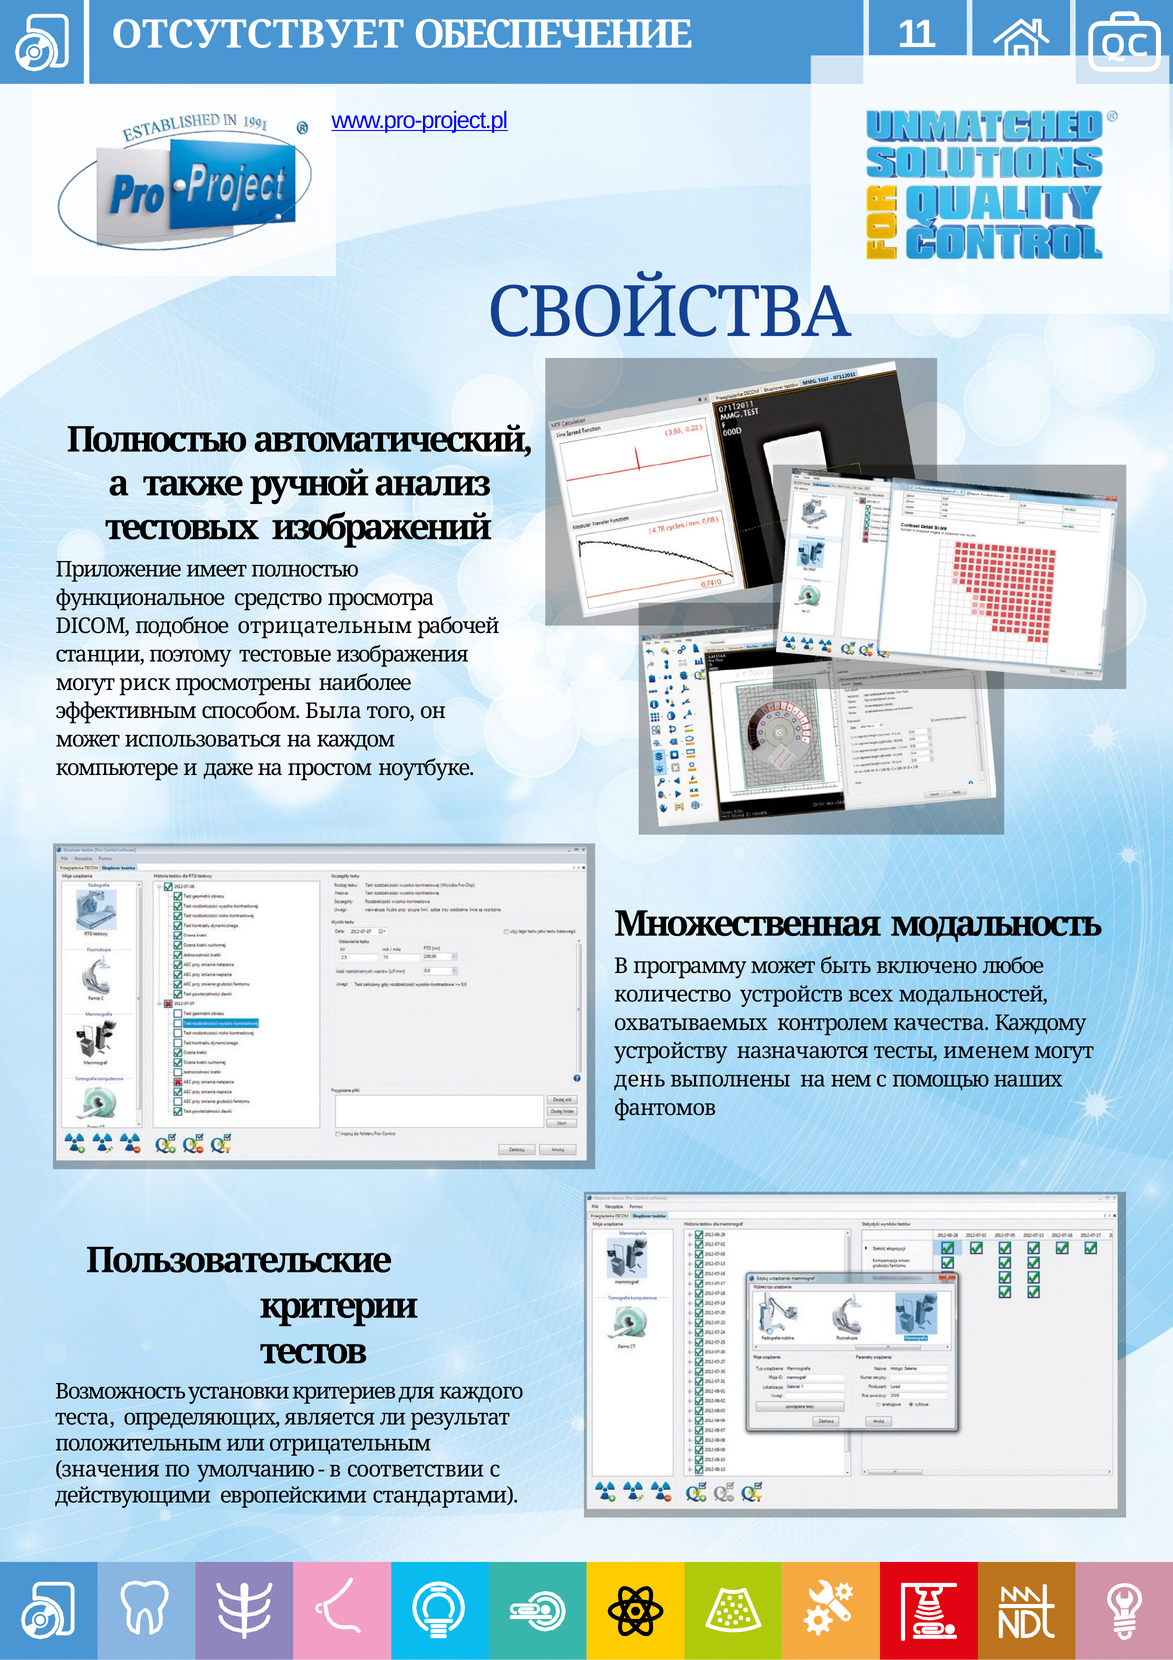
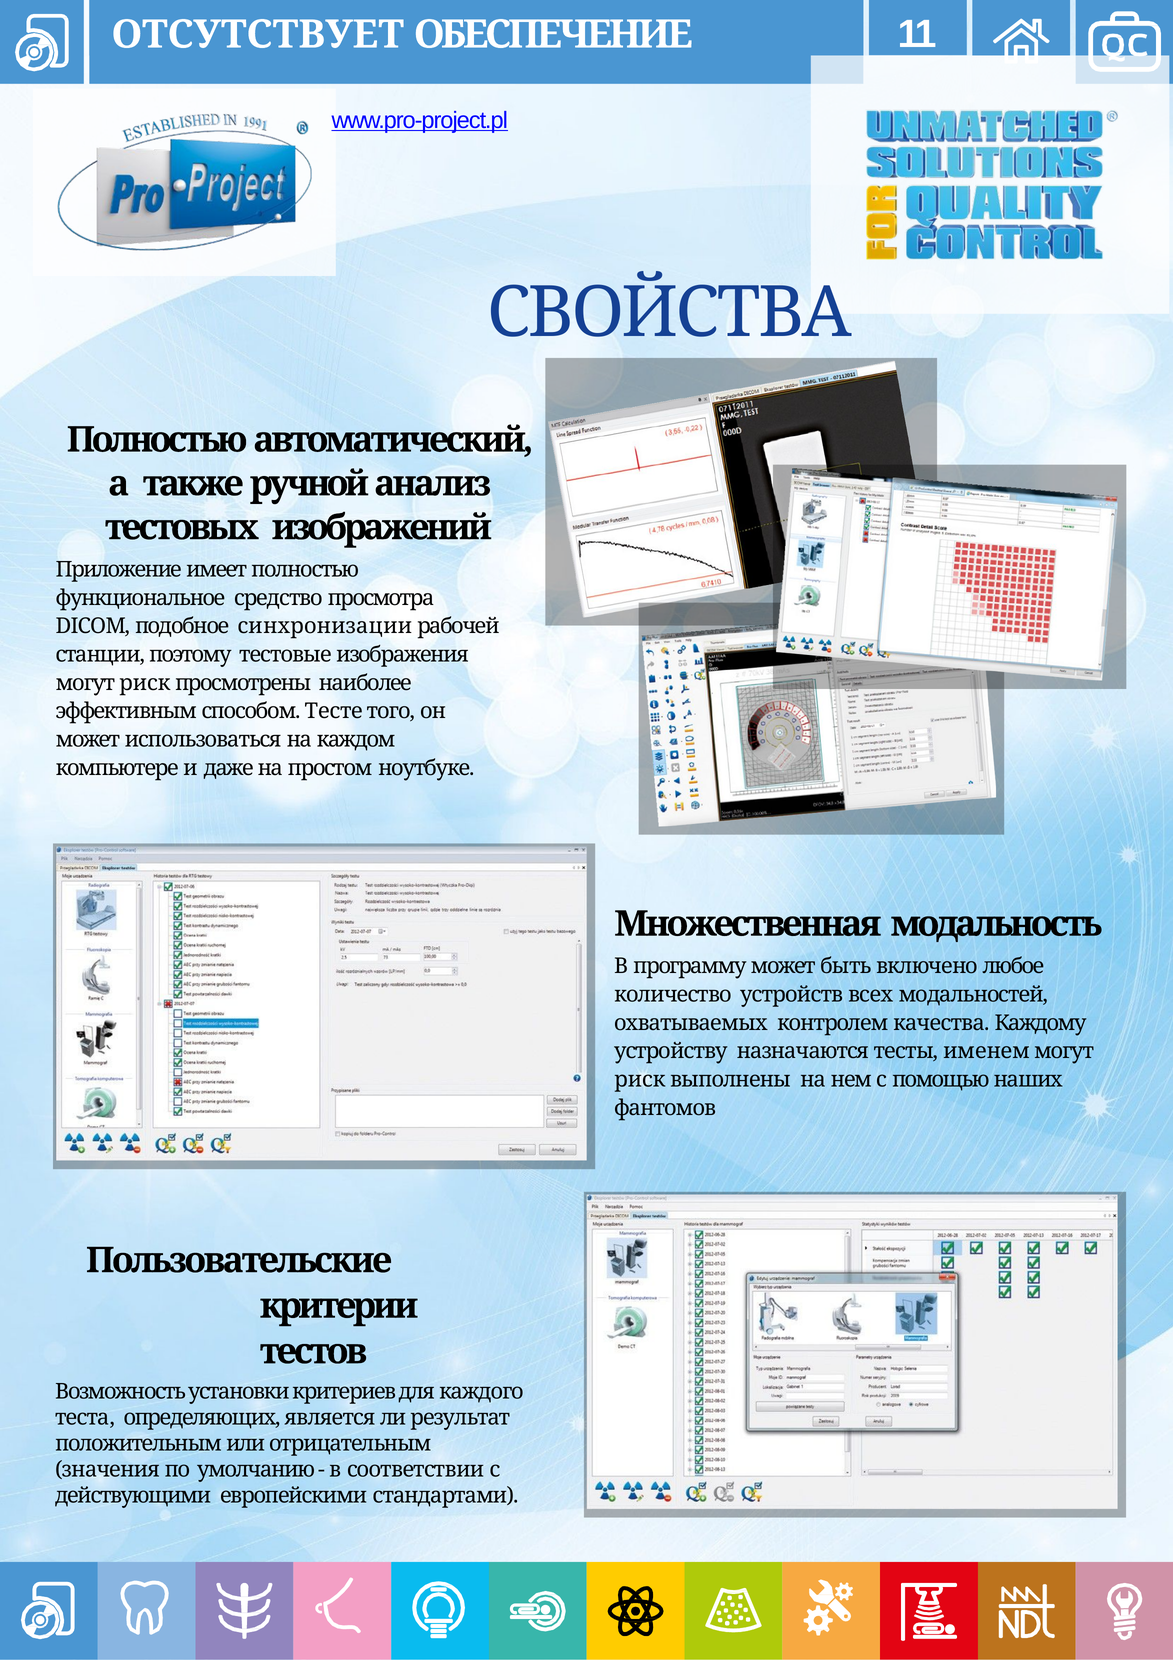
подобное отрицательным: отрицательным -> синхронизации (325, 626)
Была: Была -> Тесте (334, 711)
день: день -> риск (640, 1080)
